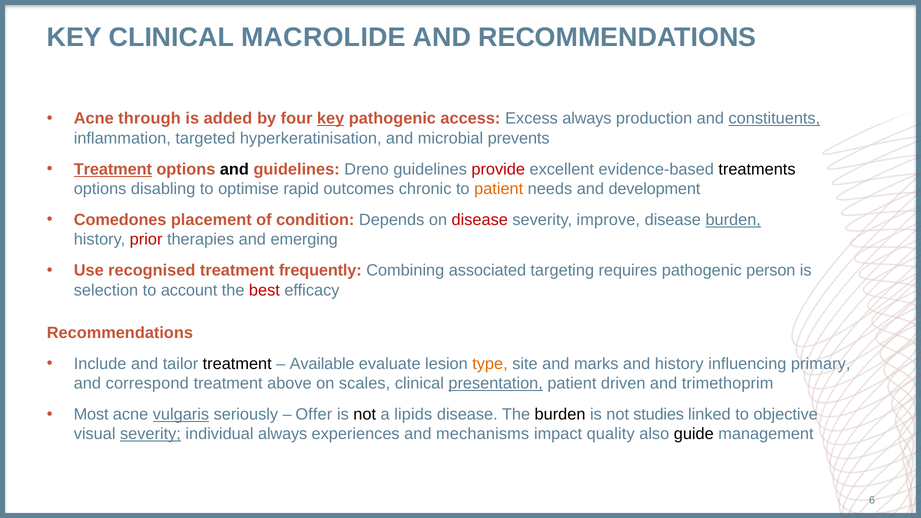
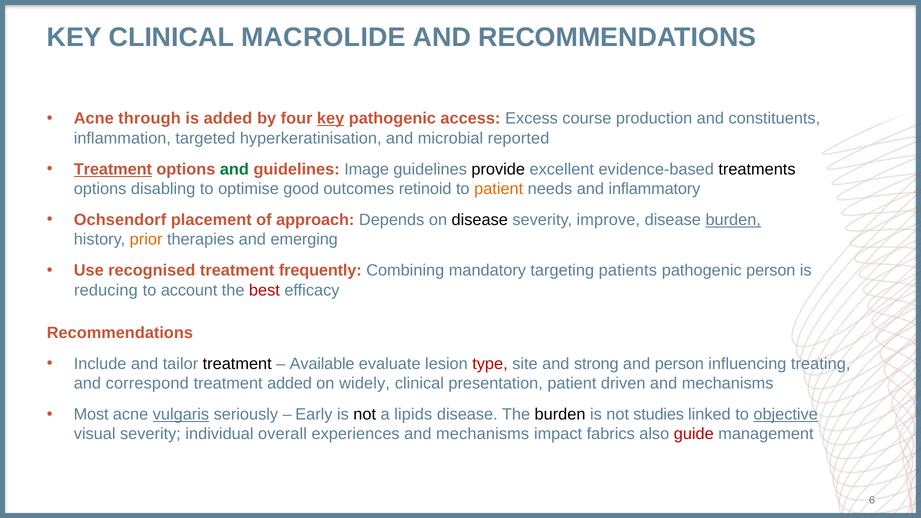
Excess always: always -> course (587, 119)
constituents underline: present -> none (774, 119)
prevents: prevents -> reported (519, 138)
and colour: black -> green (234, 169)
Dreno: Dreno -> Image (367, 169)
provide colour: red -> black (498, 169)
rapid: rapid -> good (301, 189)
chronic: chronic -> retinoid (425, 189)
development: development -> inflammatory (654, 189)
Comedones: Comedones -> Ochsendorf (120, 220)
condition: condition -> approach (315, 220)
disease colour: red -> black (480, 220)
prior colour: red -> orange (146, 240)
associated: associated -> mandatory (487, 271)
requires: requires -> patients (628, 271)
selection: selection -> reducing (106, 290)
type colour: orange -> red (490, 364)
marks: marks -> strong (596, 364)
and history: history -> person (679, 364)
primary: primary -> treating (821, 364)
treatment above: above -> added (290, 383)
scales: scales -> widely (365, 383)
presentation underline: present -> none (496, 383)
trimethoprim: trimethoprim -> mechanisms (728, 383)
Offer: Offer -> Early (314, 415)
objective underline: none -> present (786, 415)
severity underline: present -> none (150, 434)
individual always: always -> overall (283, 434)
quality: quality -> fabrics (611, 434)
guide colour: black -> red (694, 434)
